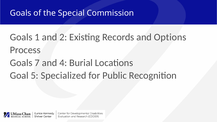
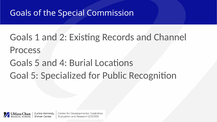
Options: Options -> Channel (170, 37)
Goals 7: 7 -> 5 (37, 63)
